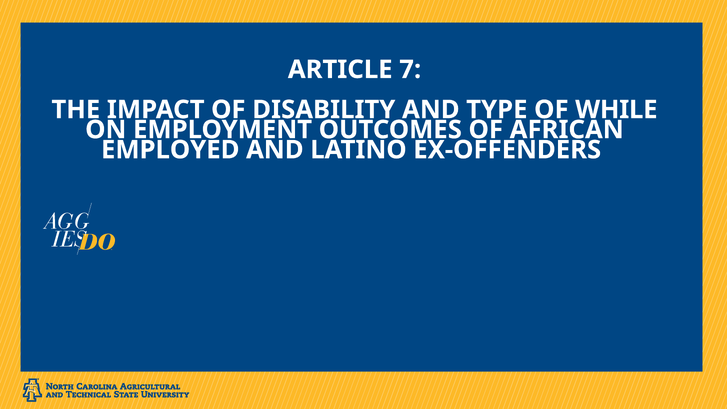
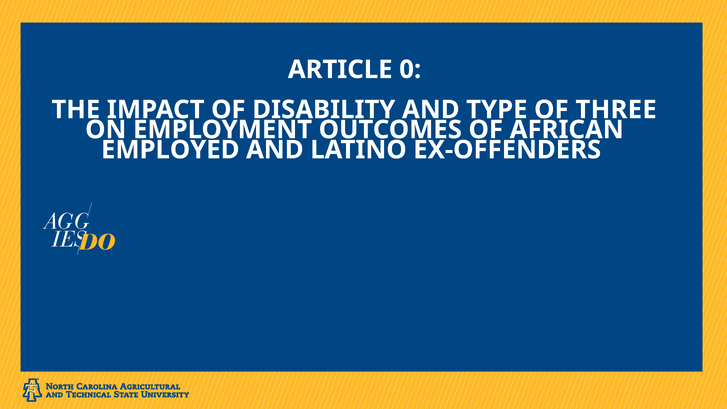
7: 7 -> 0 (410, 70)
WHILE: WHILE -> THREE (616, 110)
